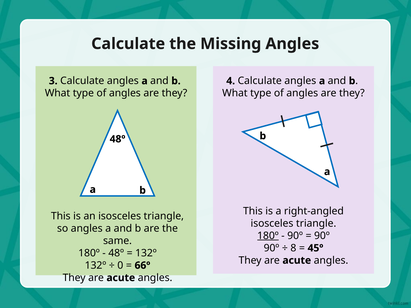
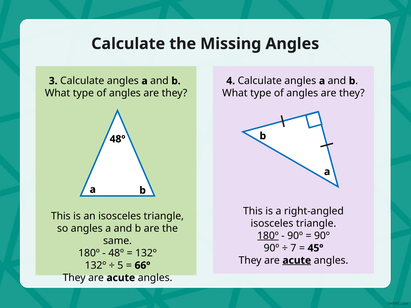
8: 8 -> 7 (293, 248)
acute underline: none -> present (297, 261)
0: 0 -> 5 (120, 266)
